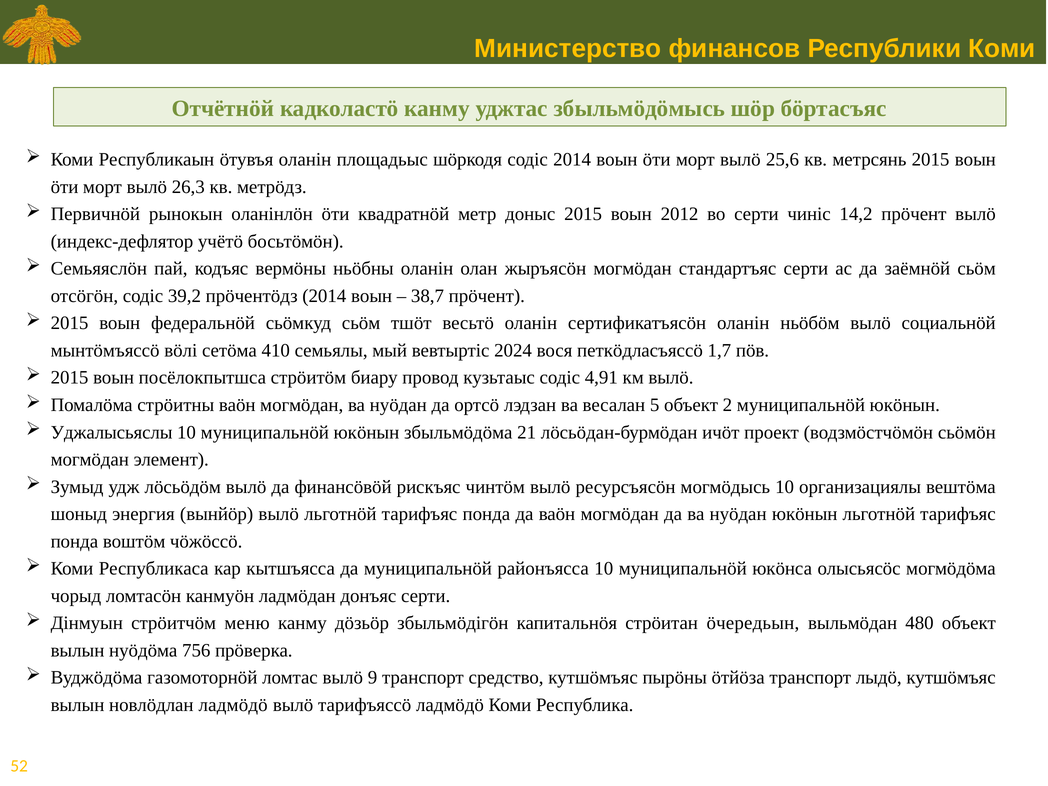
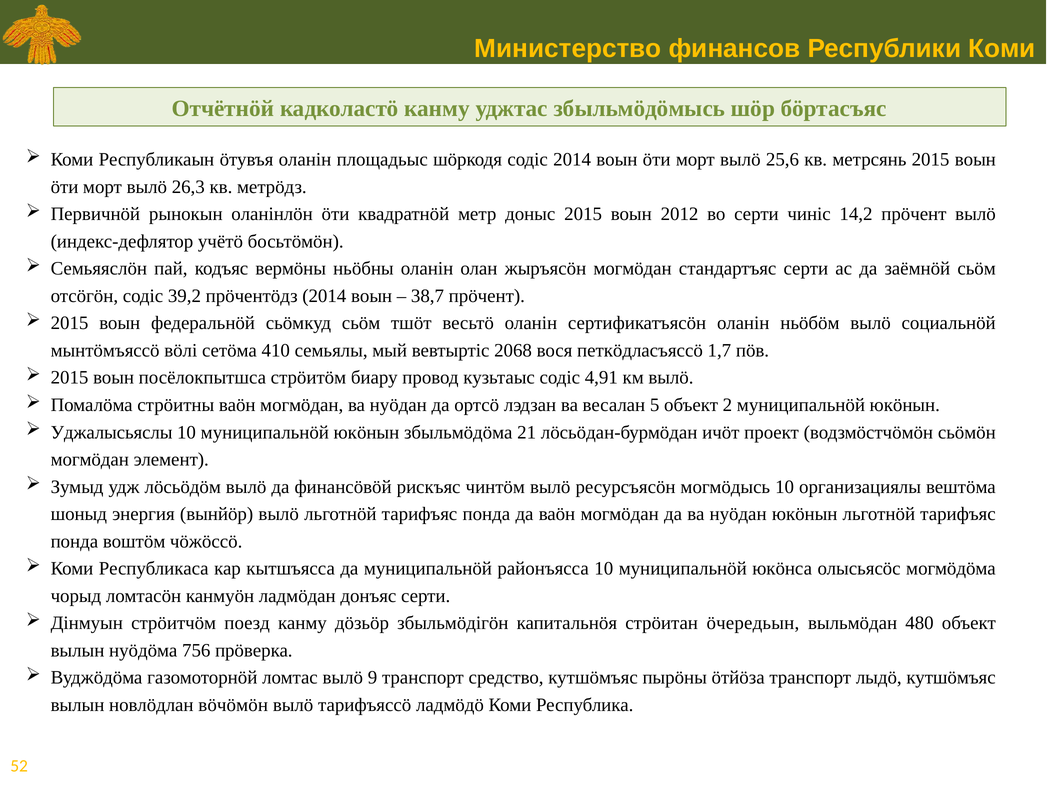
2024: 2024 -> 2068 (513, 350)
меню: меню -> поезд (247, 623)
новлӧдлан ладмӧдӧ: ладмӧдӧ -> вӧчӧмӧн (233, 705)
